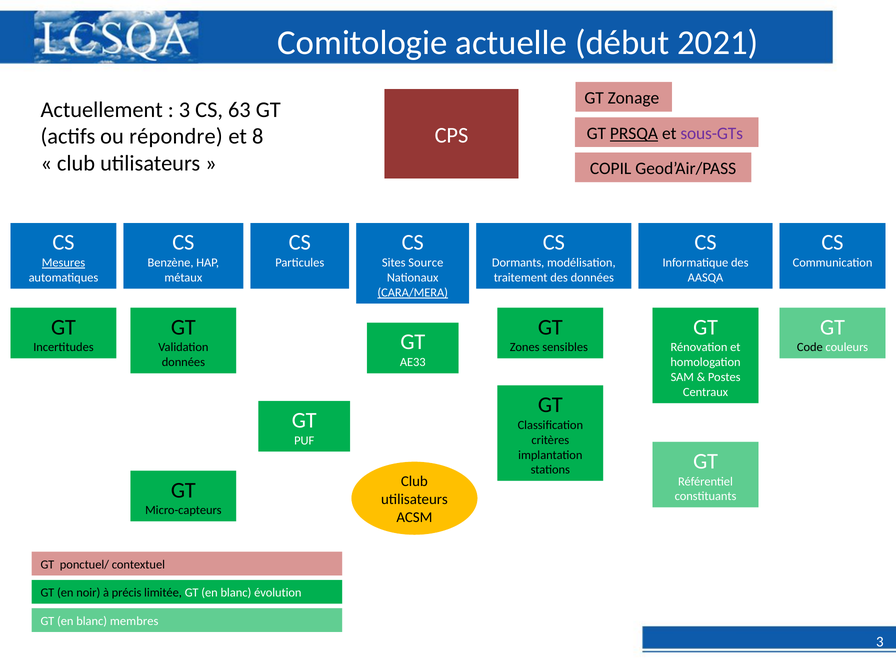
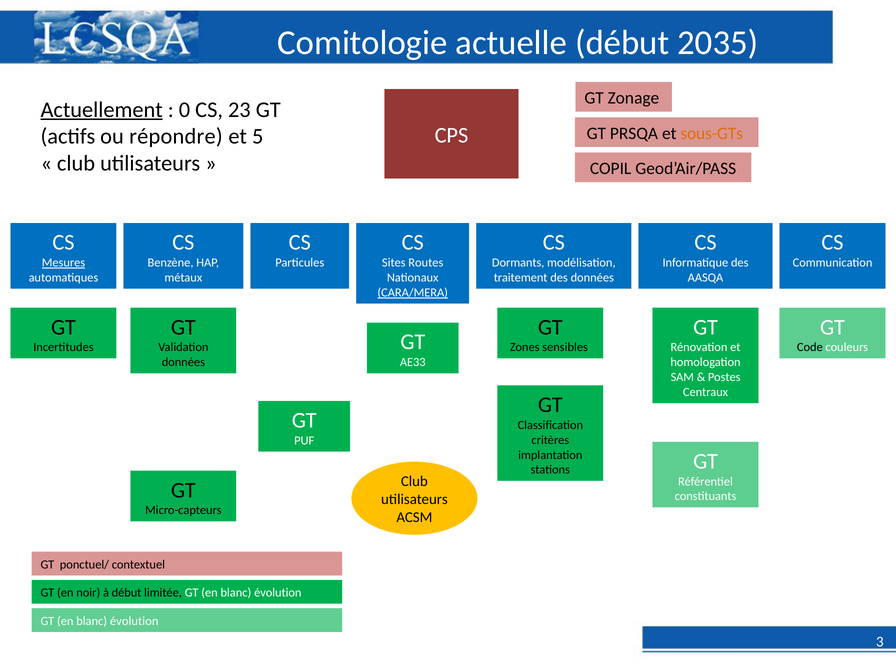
2021: 2021 -> 2035 (718, 43)
Actuellement underline: none -> present (102, 110)
3: 3 -> 0 (184, 110)
63: 63 -> 23 (239, 110)
PRSQA underline: present -> none (634, 133)
sous-GTs colour: purple -> orange (712, 133)
8: 8 -> 5 (258, 137)
Source: Source -> Routes (426, 263)
à précis: précis -> début (127, 593)
membres: membres -> évolution (134, 621)
